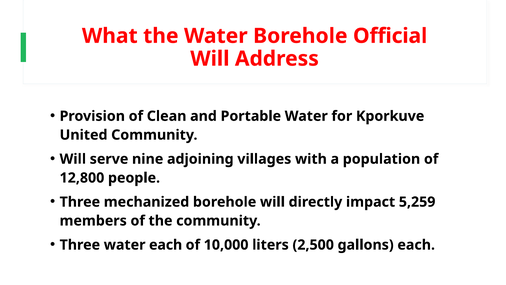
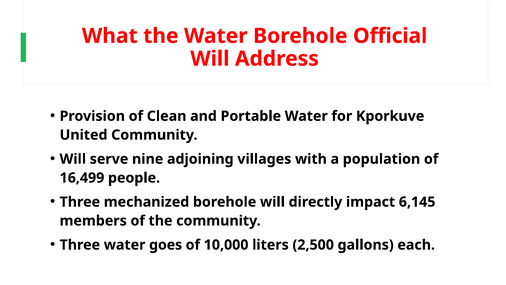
12,800: 12,800 -> 16,499 (82, 178)
5,259: 5,259 -> 6,145 (417, 202)
water each: each -> goes (166, 245)
